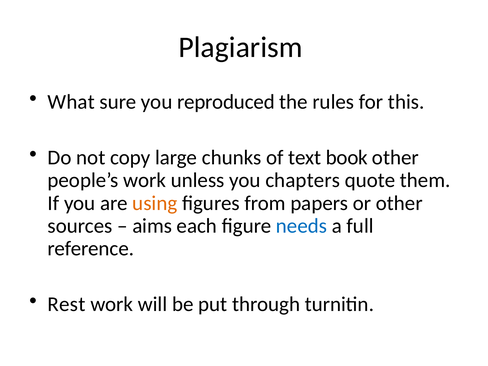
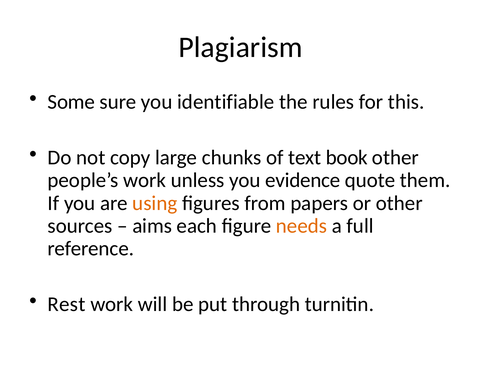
What: What -> Some (71, 102)
reproduced: reproduced -> identifiable (226, 102)
chapters: chapters -> evidence (303, 180)
needs colour: blue -> orange (302, 226)
